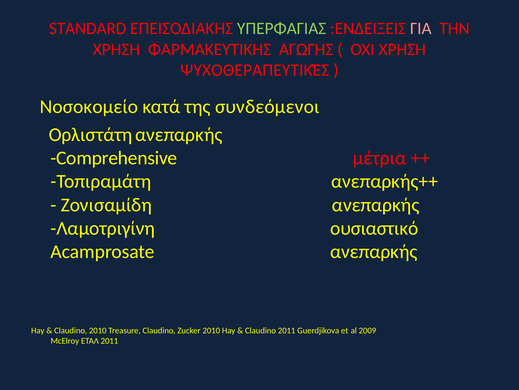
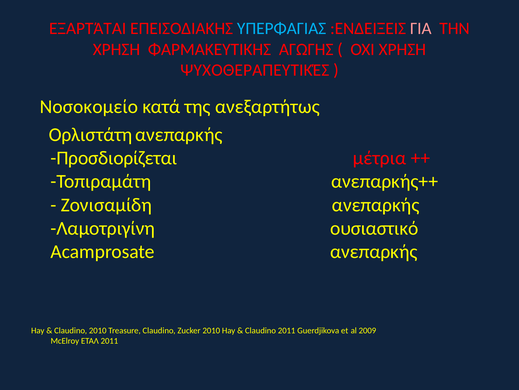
STANDARD: STANDARD -> ΕΞΑΡΤΆΤΑΙ (88, 28)
ΥΠΕΡΦΑΓΙΑΣ colour: light green -> light blue (282, 28)
συνδεόμενοι: συνδεόμενοι -> ανεξαρτήτως (267, 106)
Comprehensive: Comprehensive -> Προσδιορίζεται (114, 158)
